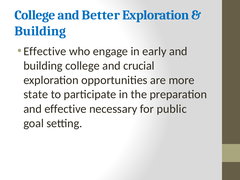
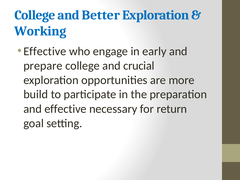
Building: Building -> Working (40, 31)
building: building -> prepare (43, 66)
state: state -> build (36, 94)
public: public -> return (172, 109)
